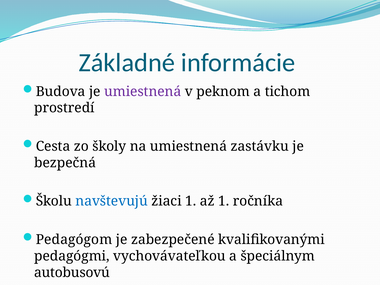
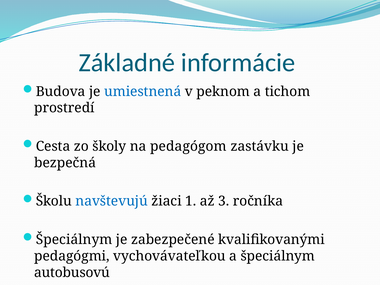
umiestnená colour: purple -> blue (143, 91)
na umiestnená: umiestnená -> pedagógom (188, 146)
až 1: 1 -> 3 (224, 201)
Pedagógom: Pedagógom -> Špeciálnym (74, 240)
